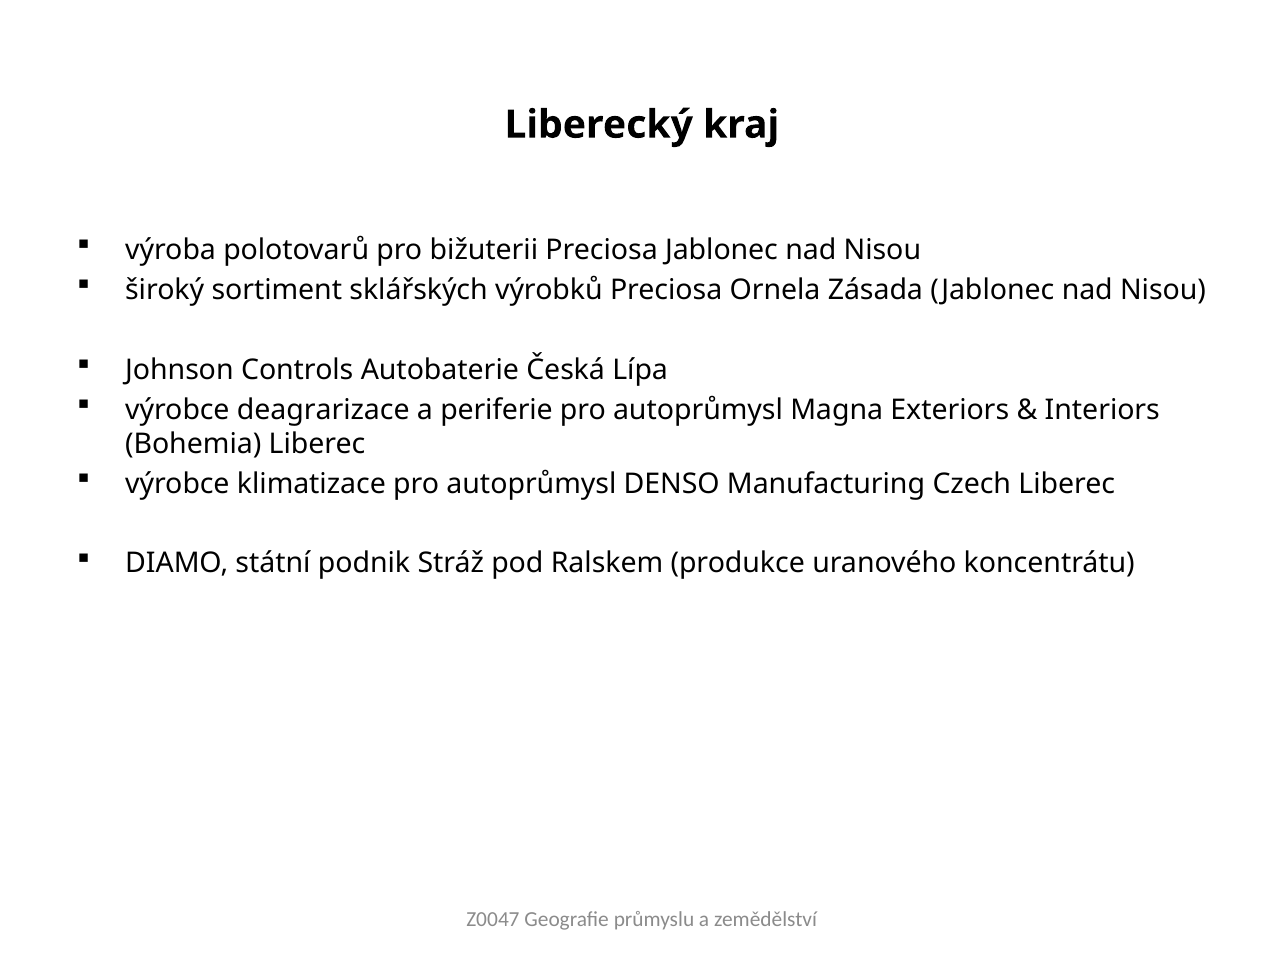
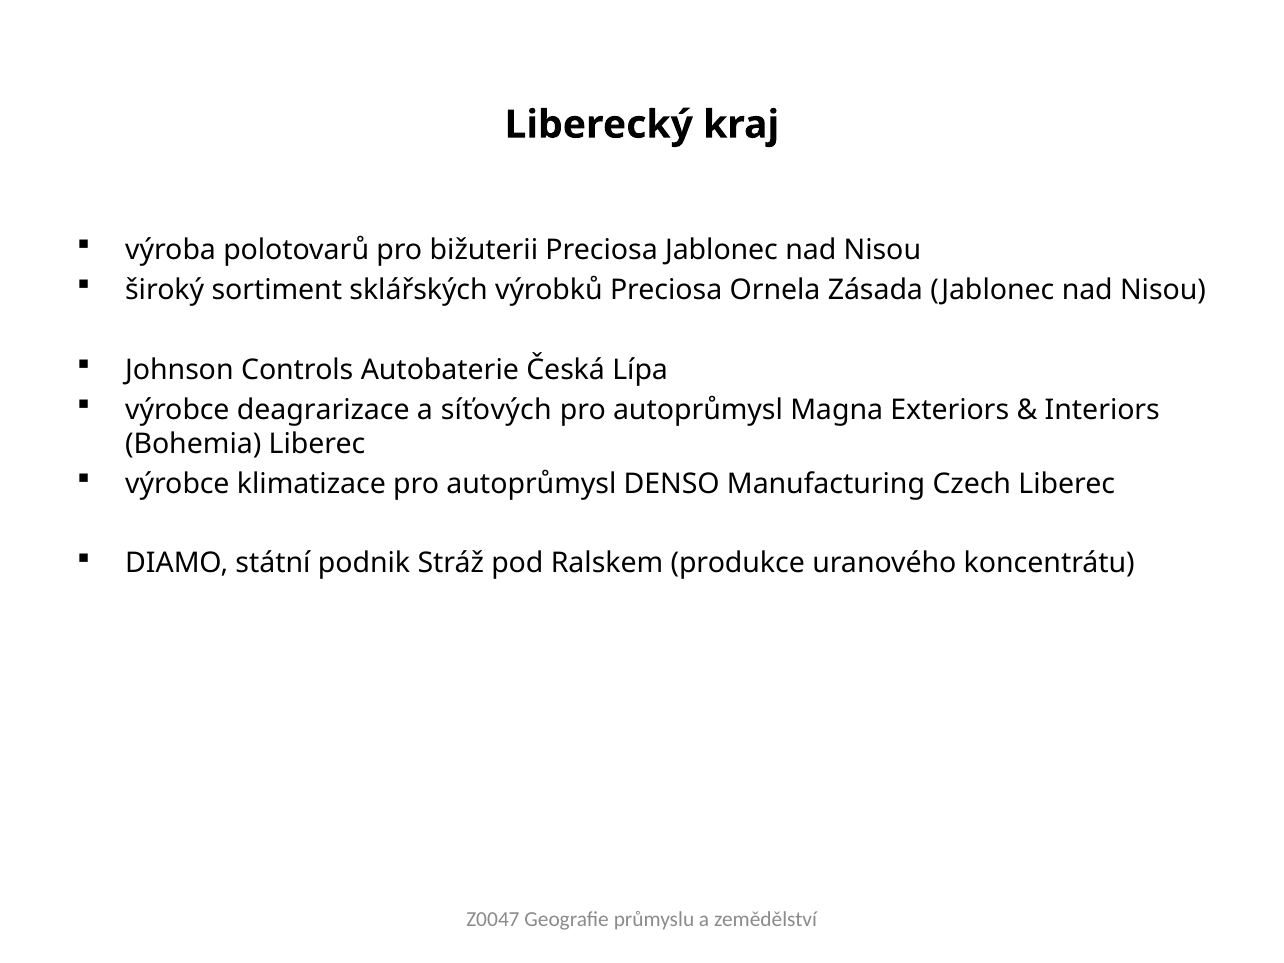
periferie: periferie -> síťových (496, 410)
